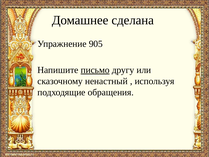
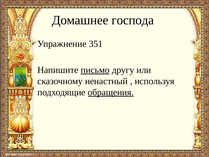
сделана: сделана -> господа (133, 20)
905: 905 -> 351 (96, 44)
обращения underline: none -> present (111, 92)
